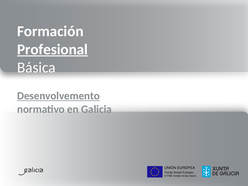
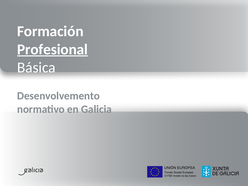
Desenvolvemento underline: present -> none (58, 96)
